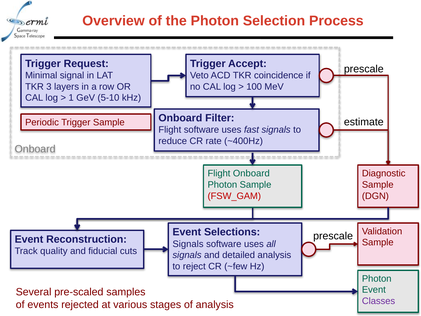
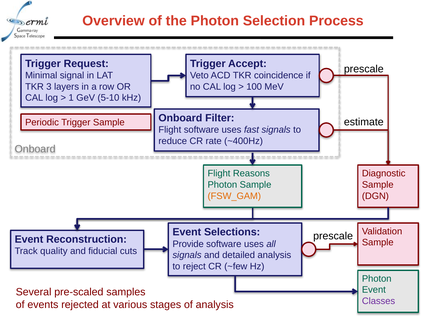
Flight Onboard: Onboard -> Reasons (251, 173)
FSW_GAM colour: red -> orange (234, 196)
Signals: Signals -> Provide (188, 244)
